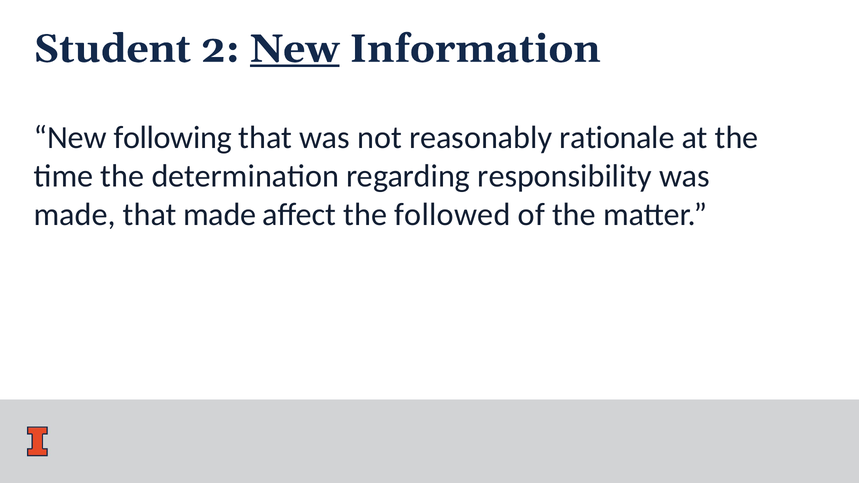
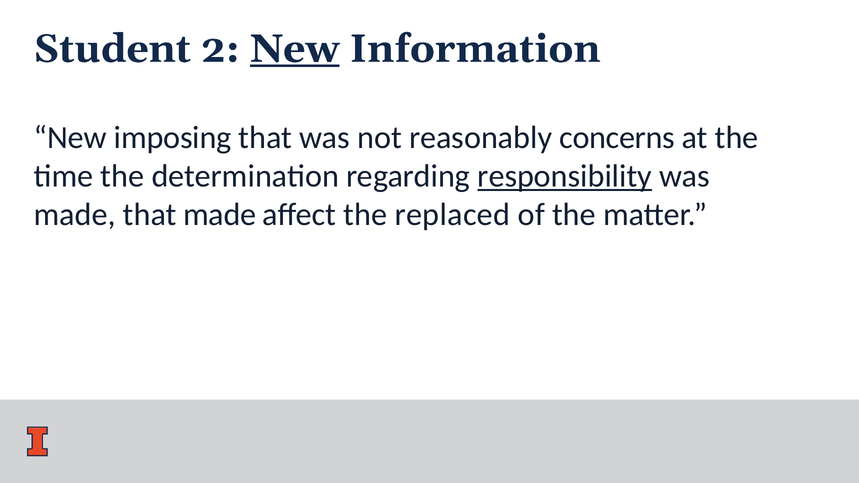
following: following -> imposing (173, 137)
rationale: rationale -> concerns (617, 137)
responsibility underline: none -> present (565, 176)
followed: followed -> replaced (452, 215)
